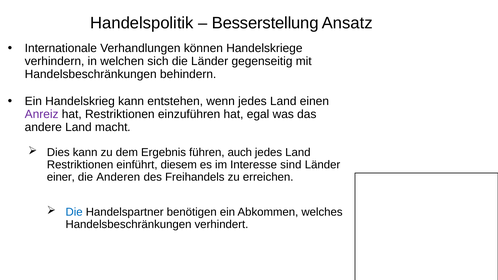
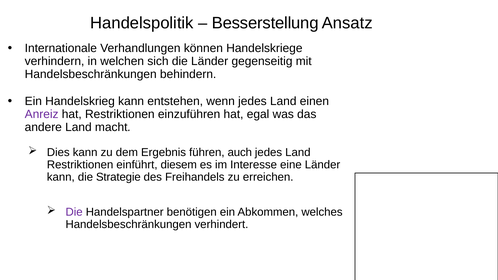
sind: sind -> eine (291, 165)
einer: einer -> kann (61, 177)
Anderen: Anderen -> Strategie (118, 177)
Die colour: blue -> purple (74, 212)
